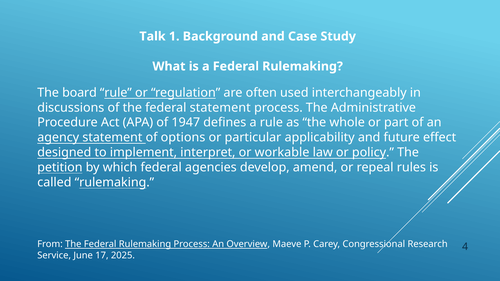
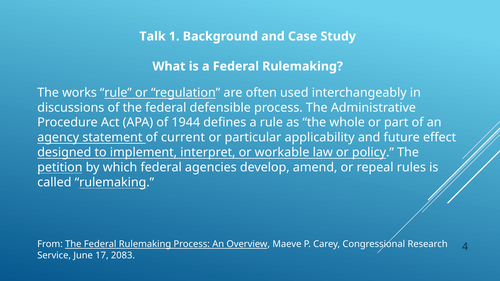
board: board -> works (79, 93)
federal statement: statement -> defensible (220, 108)
1947: 1947 -> 1944 (186, 123)
options: options -> current (183, 138)
2025: 2025 -> 2083 (123, 256)
